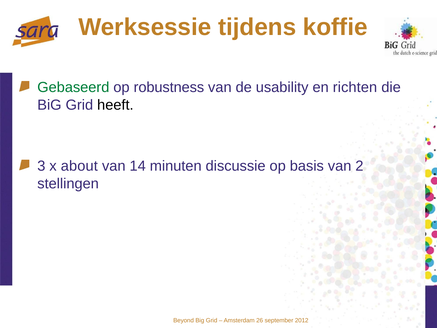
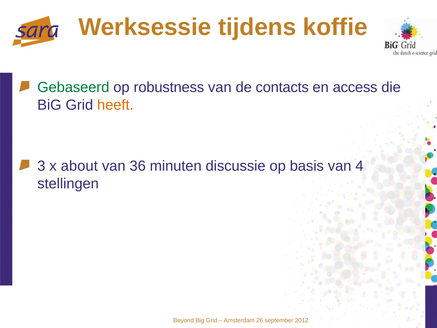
usability: usability -> contacts (282, 87)
richten: richten -> access (355, 87)
heeft colour: black -> orange (115, 105)
14: 14 -> 36 (138, 166)
2: 2 -> 4 (359, 166)
